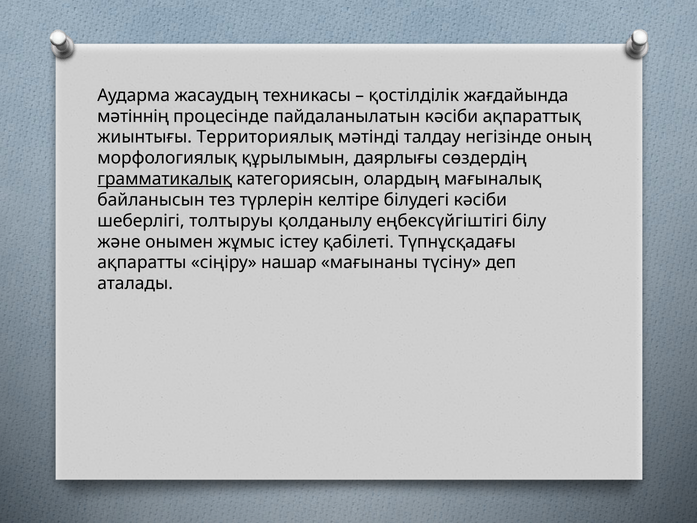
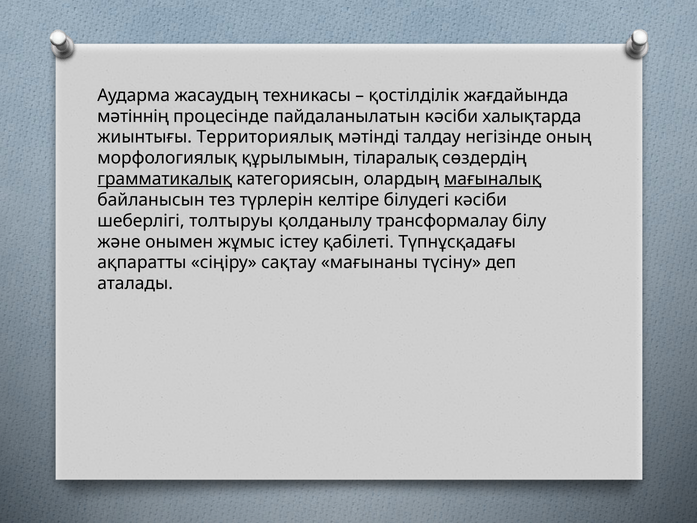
ақпараттық: ақпараттық -> халықтарда (532, 116)
даярлығы: даярлығы -> тіларалық (396, 158)
мағыналық underline: none -> present (493, 179)
еңбексүйгіштігі: еңбексүйгіштігі -> трансформалау (442, 221)
нашар: нашар -> сақтау (289, 263)
